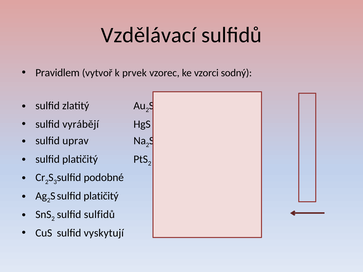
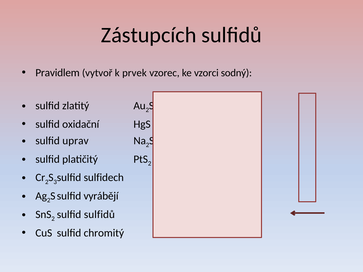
Vzdělávací: Vzdělávací -> Zástupcích (149, 35)
vyrábějí: vyrábějí -> oxidační (81, 124)
podobné: podobné -> sulfidech (104, 178)
platičitý: platičitý -> vyrábějí (101, 196)
vyskytují: vyskytují -> chromitý (104, 233)
